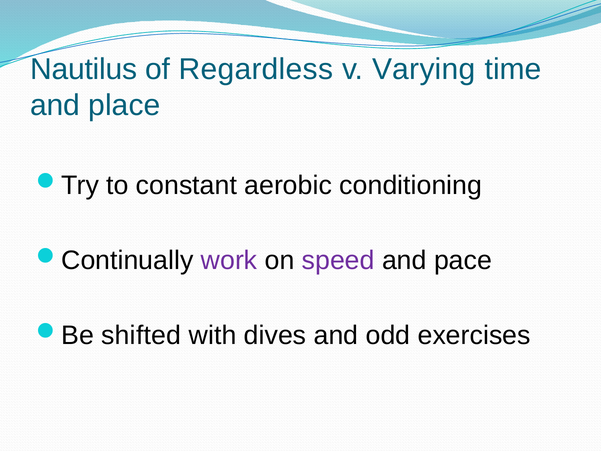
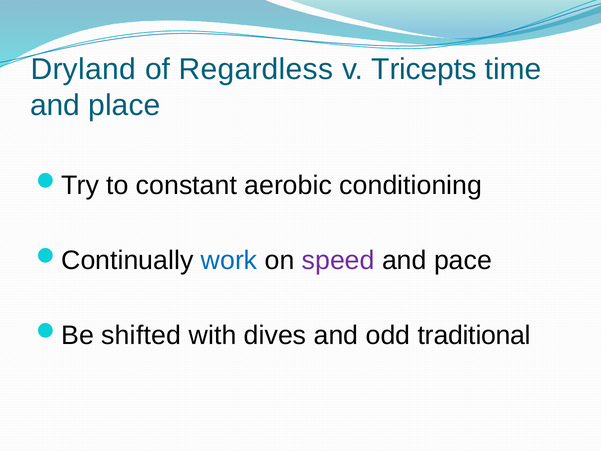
Nautilus: Nautilus -> Dryland (83, 69)
Varying: Varying -> Tricepts (424, 69)
work colour: purple -> blue (229, 260)
exercises: exercises -> traditional (474, 335)
